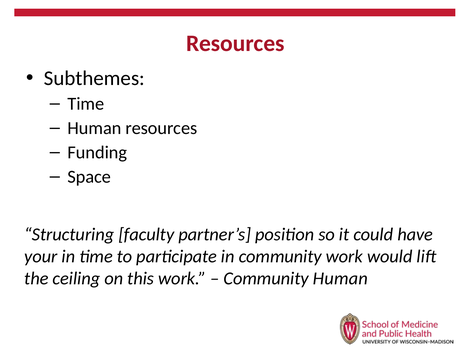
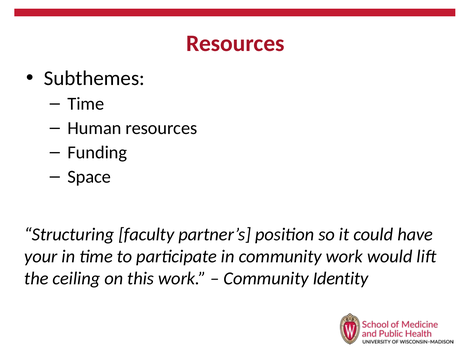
Community Human: Human -> Identity (341, 279)
